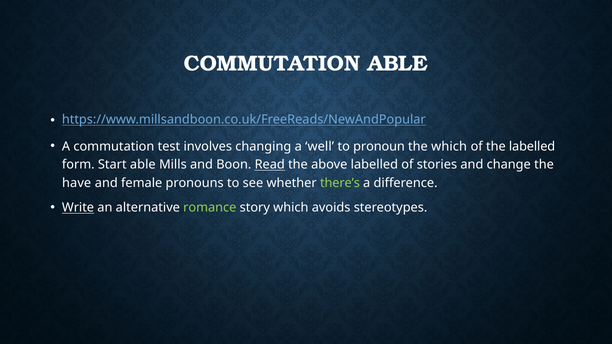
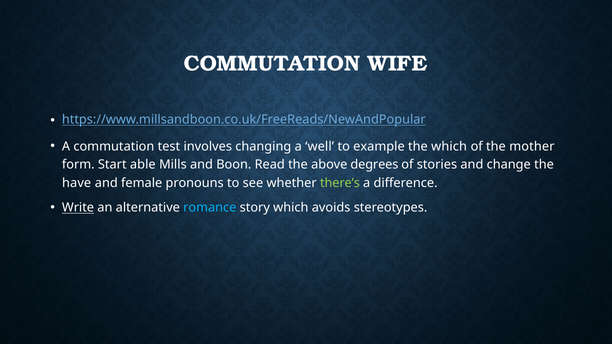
COMMUTATION ABLE: ABLE -> WIFE (398, 64)
pronoun: pronoun -> example (379, 146)
the labelled: labelled -> mother (532, 146)
Read underline: present -> none (270, 165)
above labelled: labelled -> degrees (374, 165)
romance colour: light green -> light blue (210, 208)
